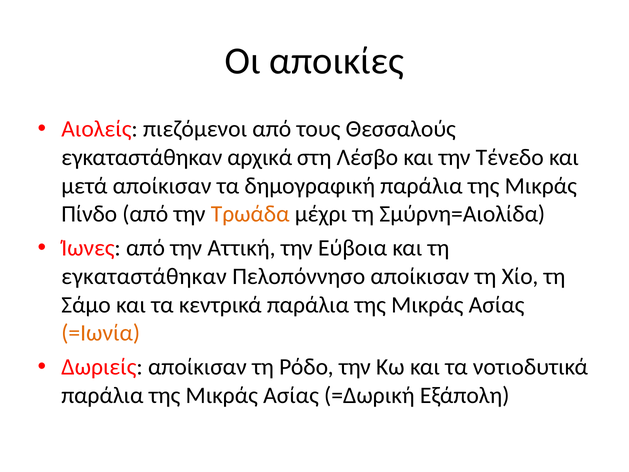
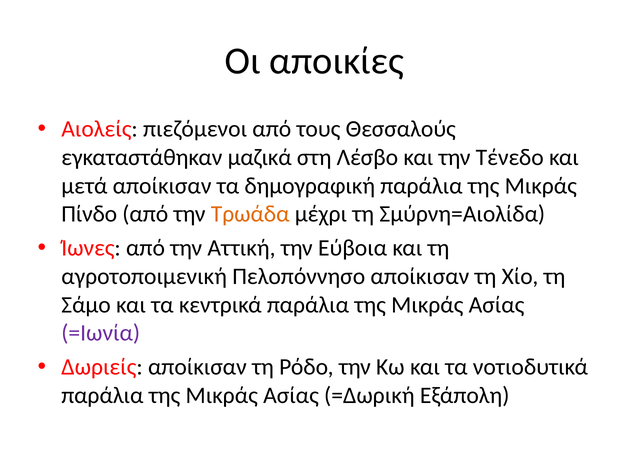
αρχικά: αρχικά -> μαζικά (260, 157)
εγκαταστάθηκαν: εγκαταστάθηκαν -> αγροτοποιμενική (144, 276)
=Ιωνία colour: orange -> purple (101, 333)
